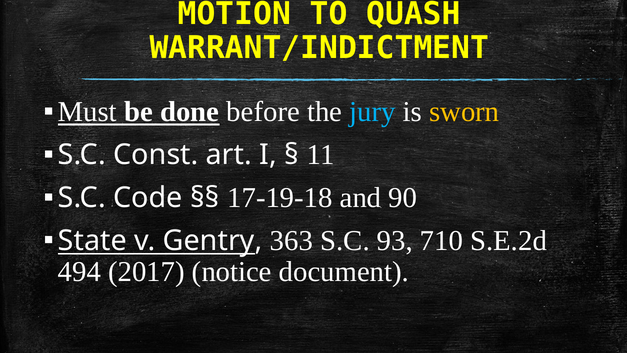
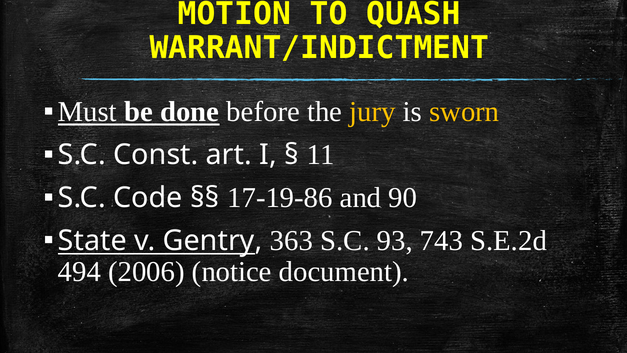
jury colour: light blue -> yellow (372, 112)
17-19-18: 17-19-18 -> 17-19-86 (280, 198)
710: 710 -> 743 (442, 240)
2017: 2017 -> 2006 (146, 271)
